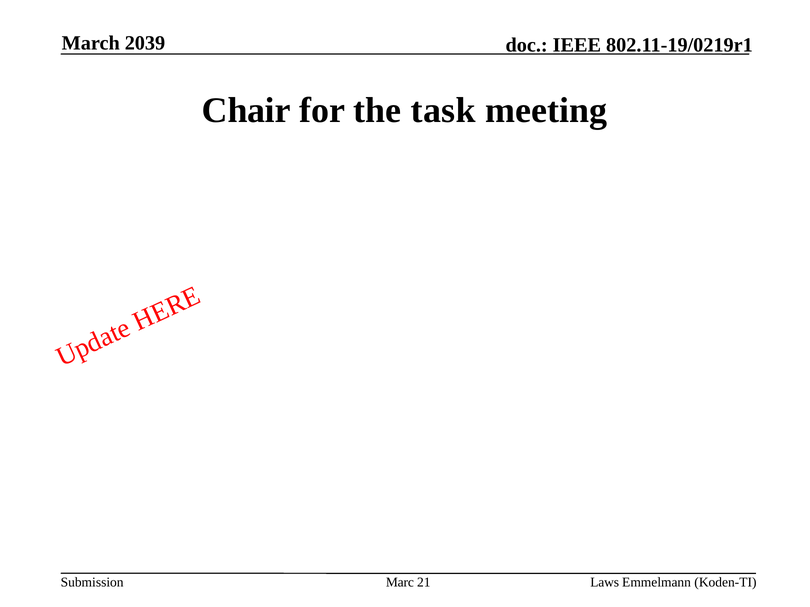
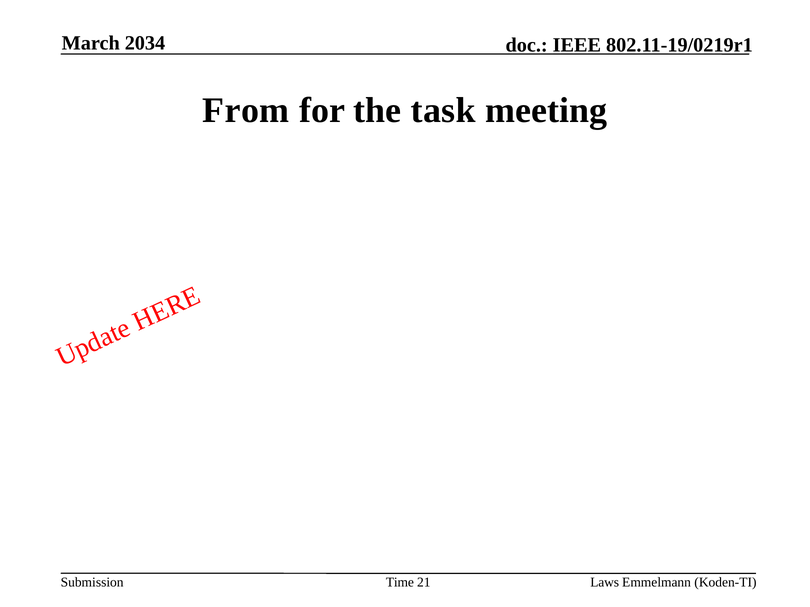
2039: 2039 -> 2034 (145, 43)
Chair: Chair -> From (246, 110)
Marc: Marc -> Time (400, 583)
